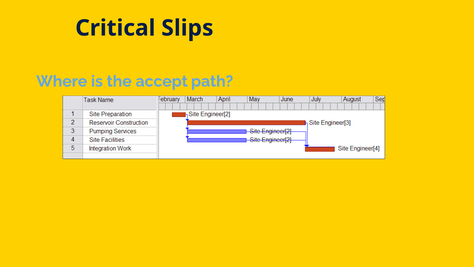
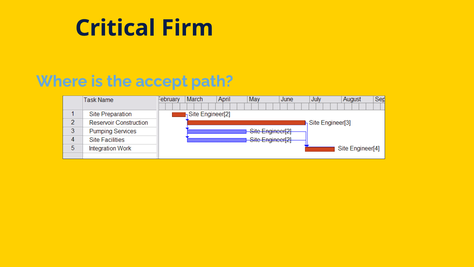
Slips: Slips -> Firm (187, 28)
